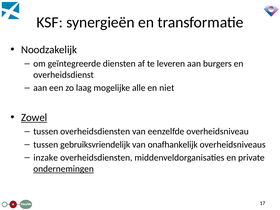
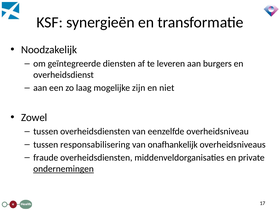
alle: alle -> zijn (139, 88)
Zowel underline: present -> none (34, 118)
gebruiksvriendelijk: gebruiksvriendelijk -> responsabilisering (95, 145)
inzake: inzake -> fraude (46, 158)
